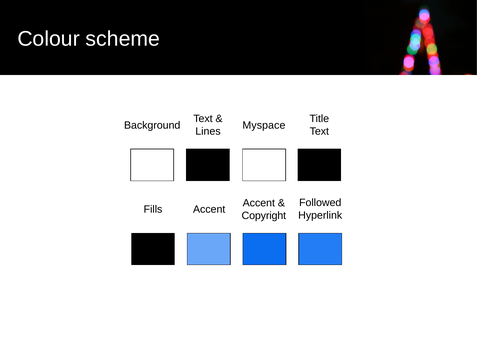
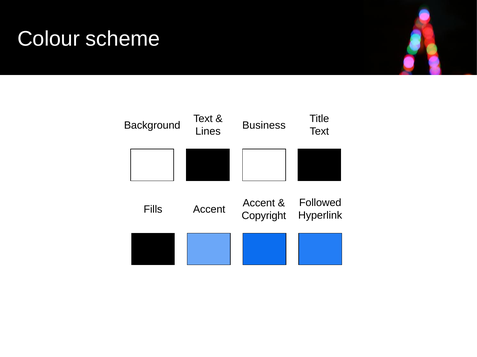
Myspace: Myspace -> Business (264, 125)
